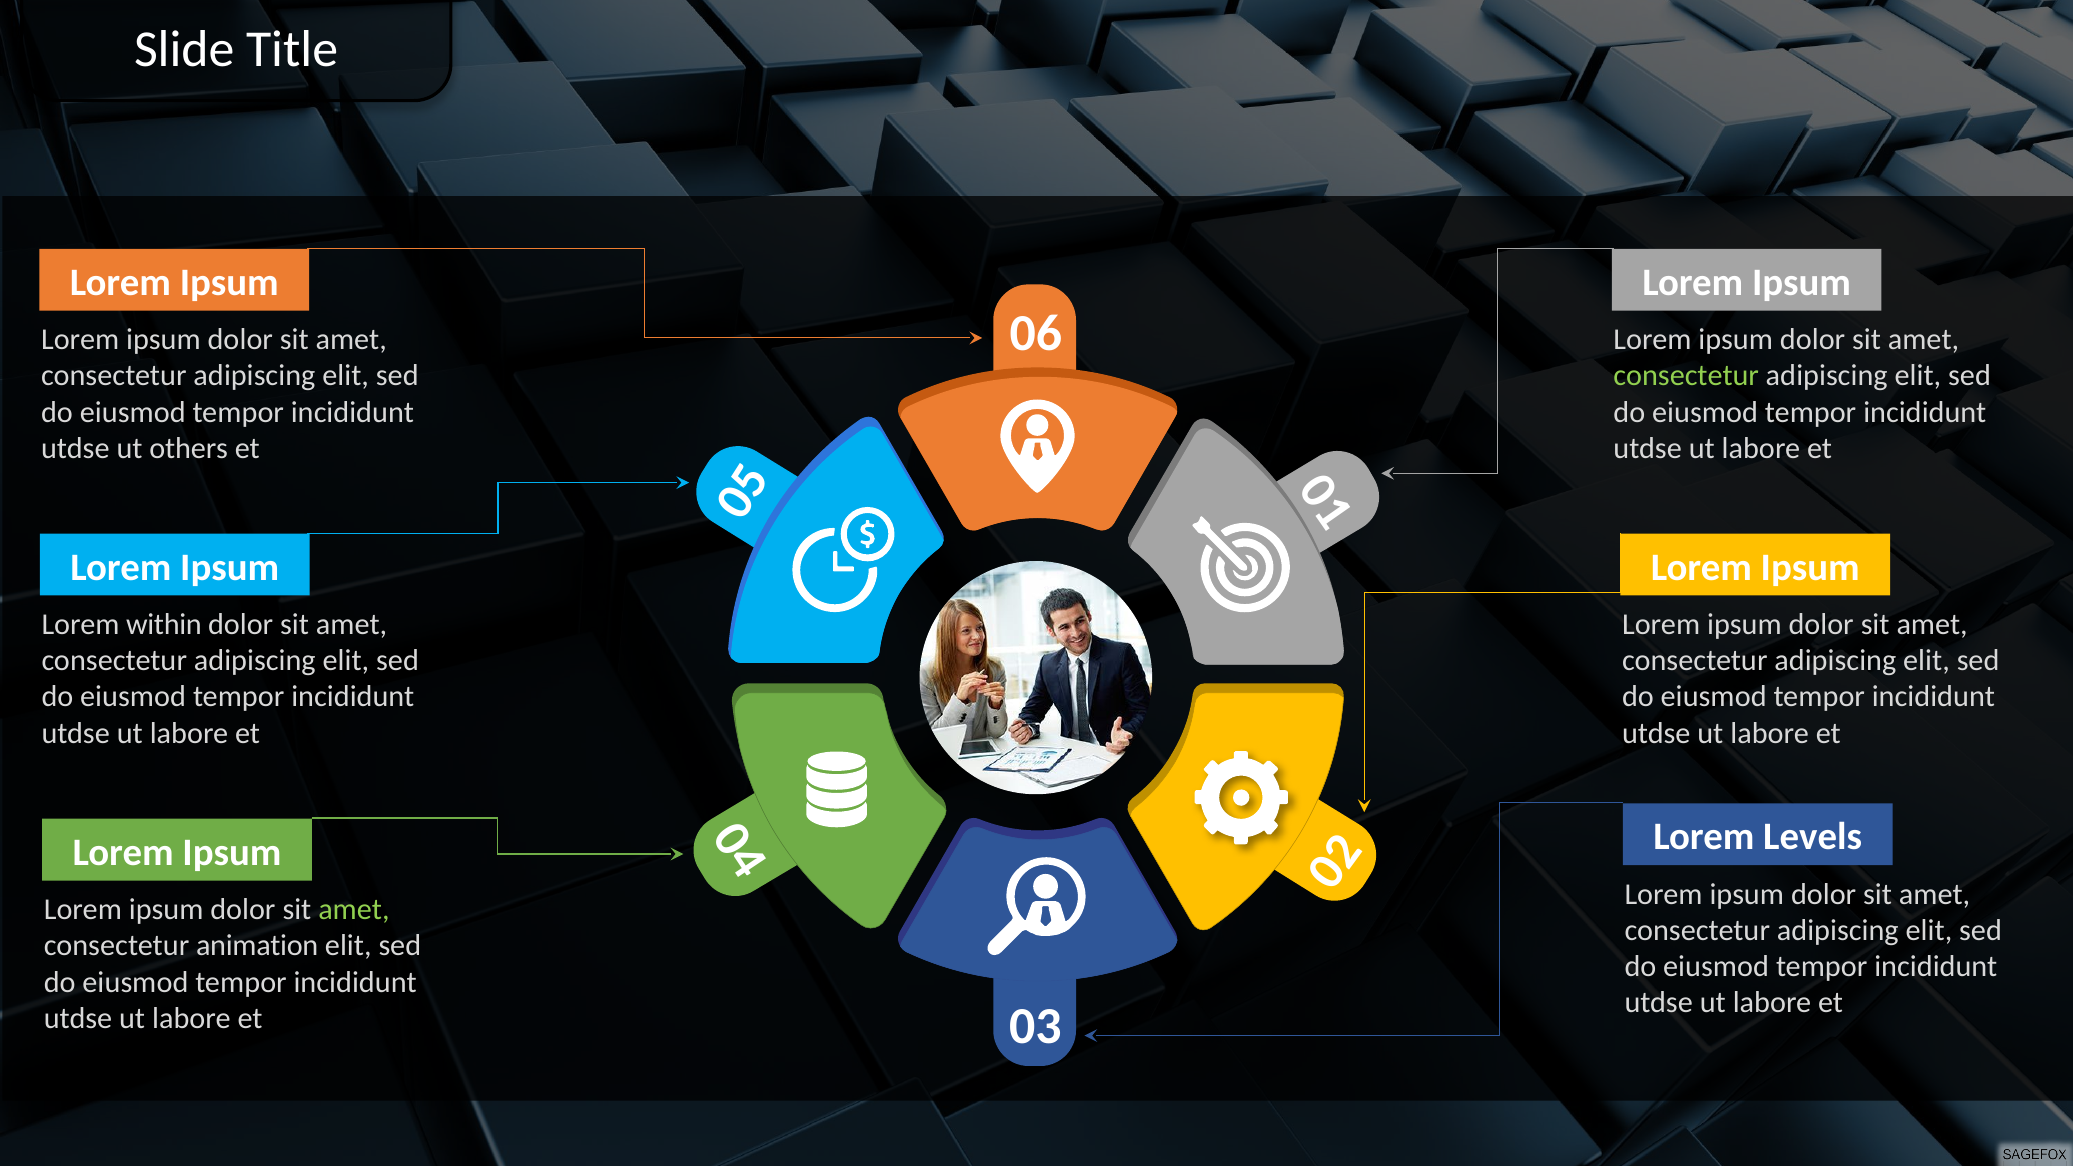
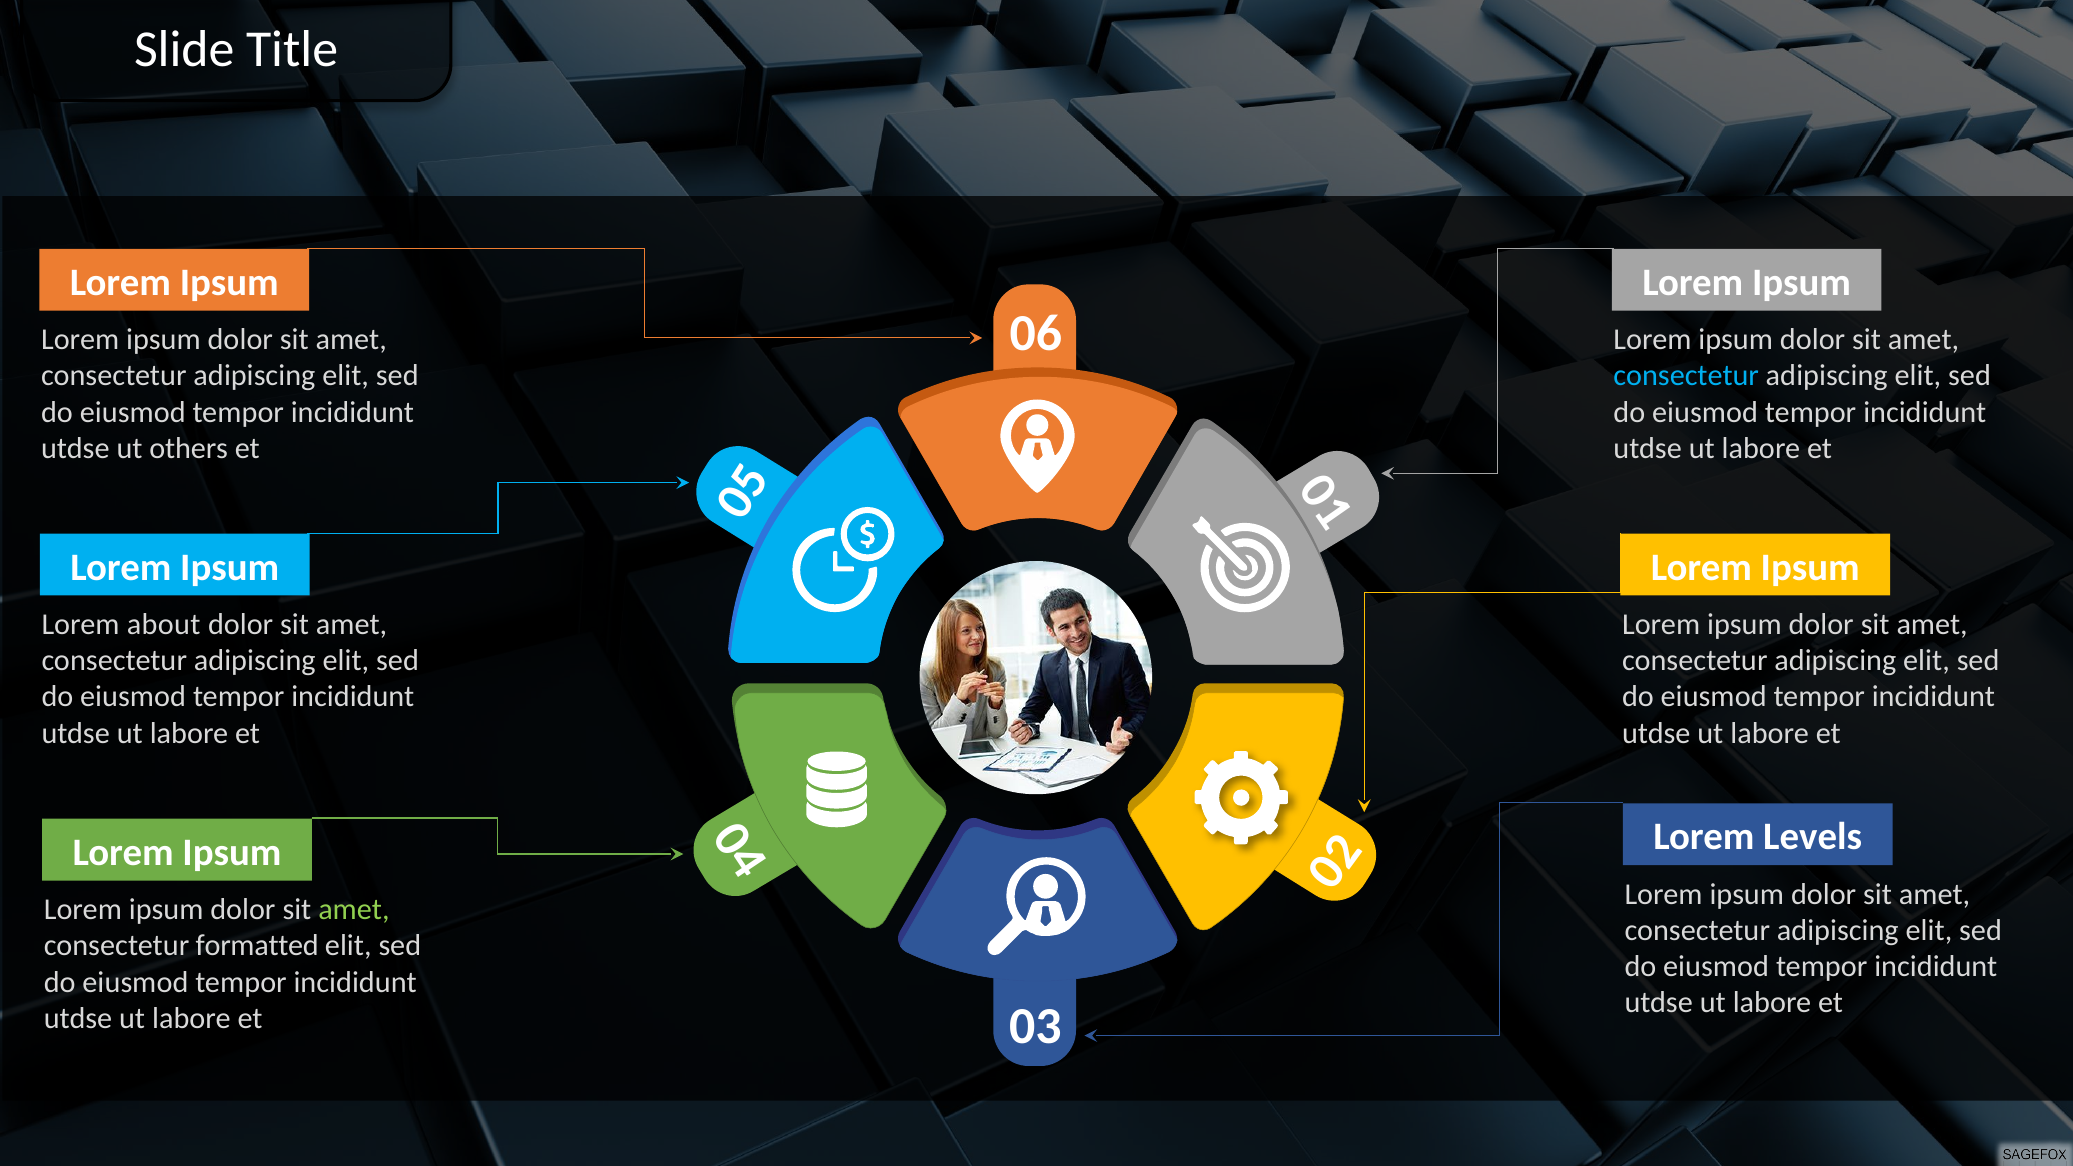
consectetur colour: light green -> light blue (1686, 376)
within: within -> about (164, 624)
animation: animation -> formatted (257, 946)
